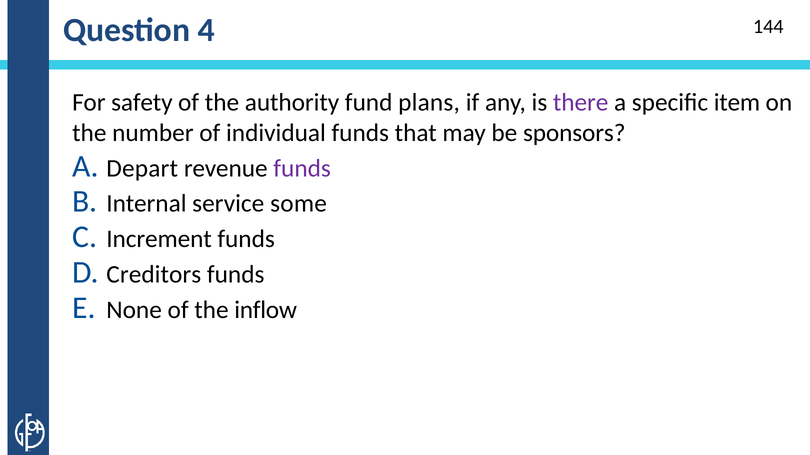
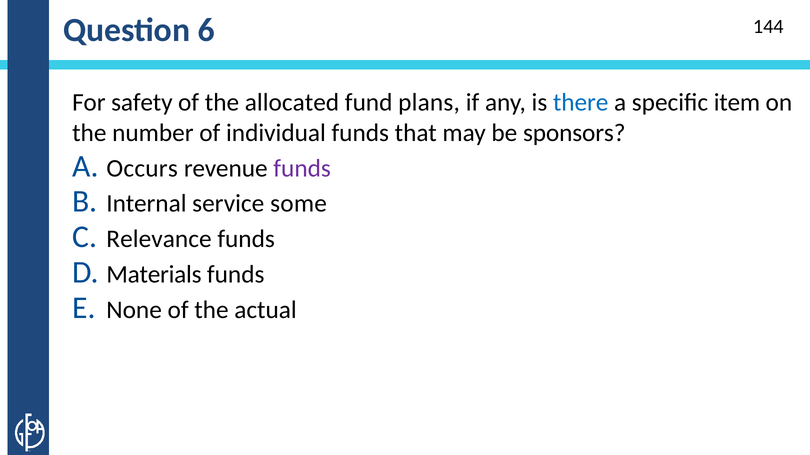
4: 4 -> 6 (206, 30)
authority: authority -> allocated (292, 103)
there colour: purple -> blue (581, 103)
Depart: Depart -> Occurs (142, 168)
Increment: Increment -> Relevance (159, 239)
Creditors: Creditors -> Materials (154, 275)
inflow: inflow -> actual (266, 310)
